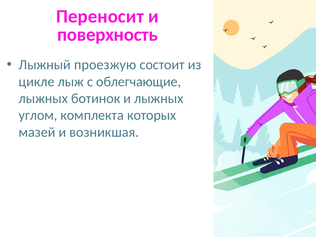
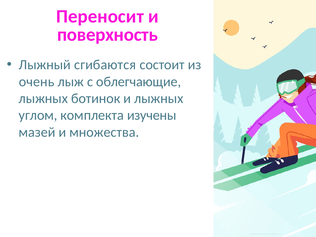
проезжую: проезжую -> сгибаются (105, 65)
цикле: цикле -> очень (37, 82)
которых: которых -> изучены (152, 115)
возникшая: возникшая -> множества (104, 132)
